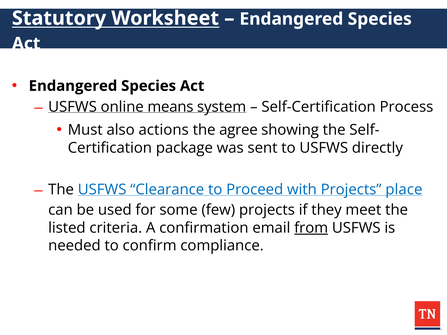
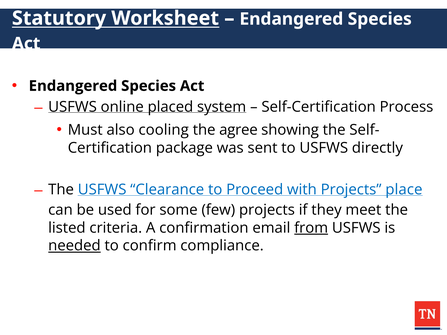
means: means -> placed (170, 107)
actions: actions -> cooling (164, 130)
needed underline: none -> present (74, 246)
